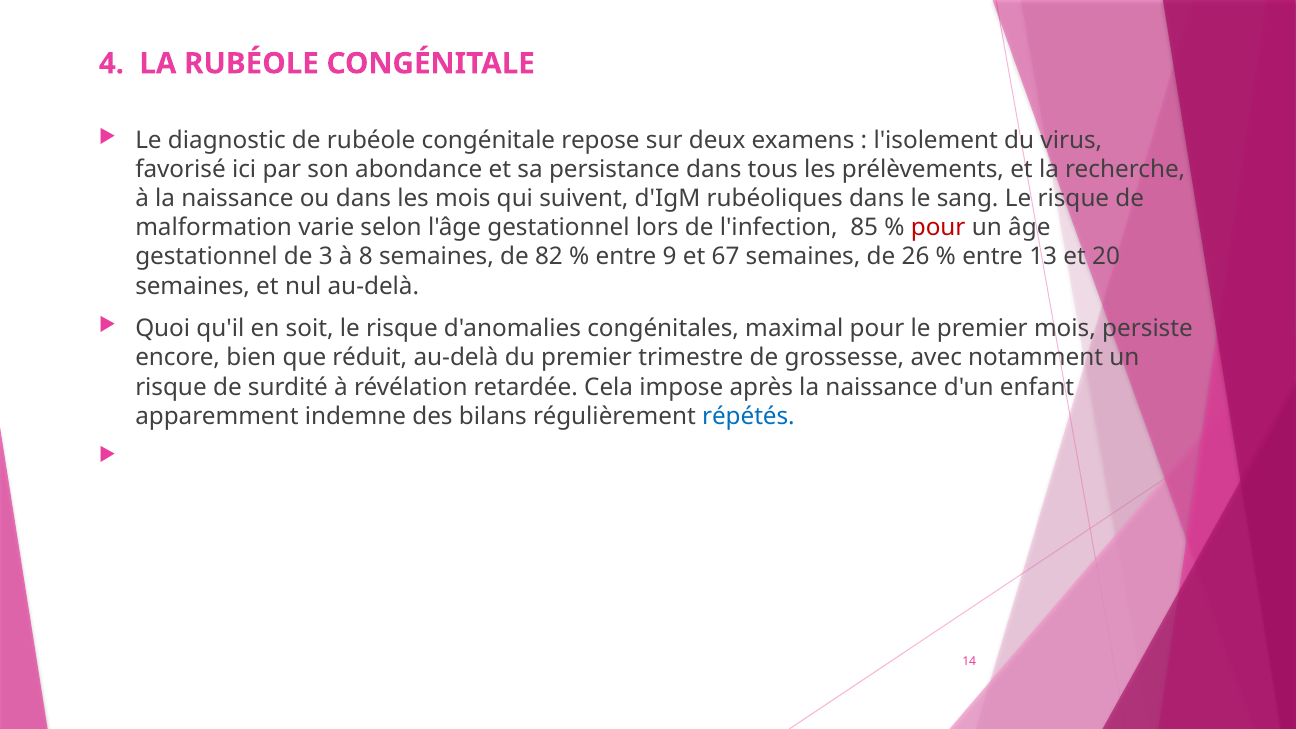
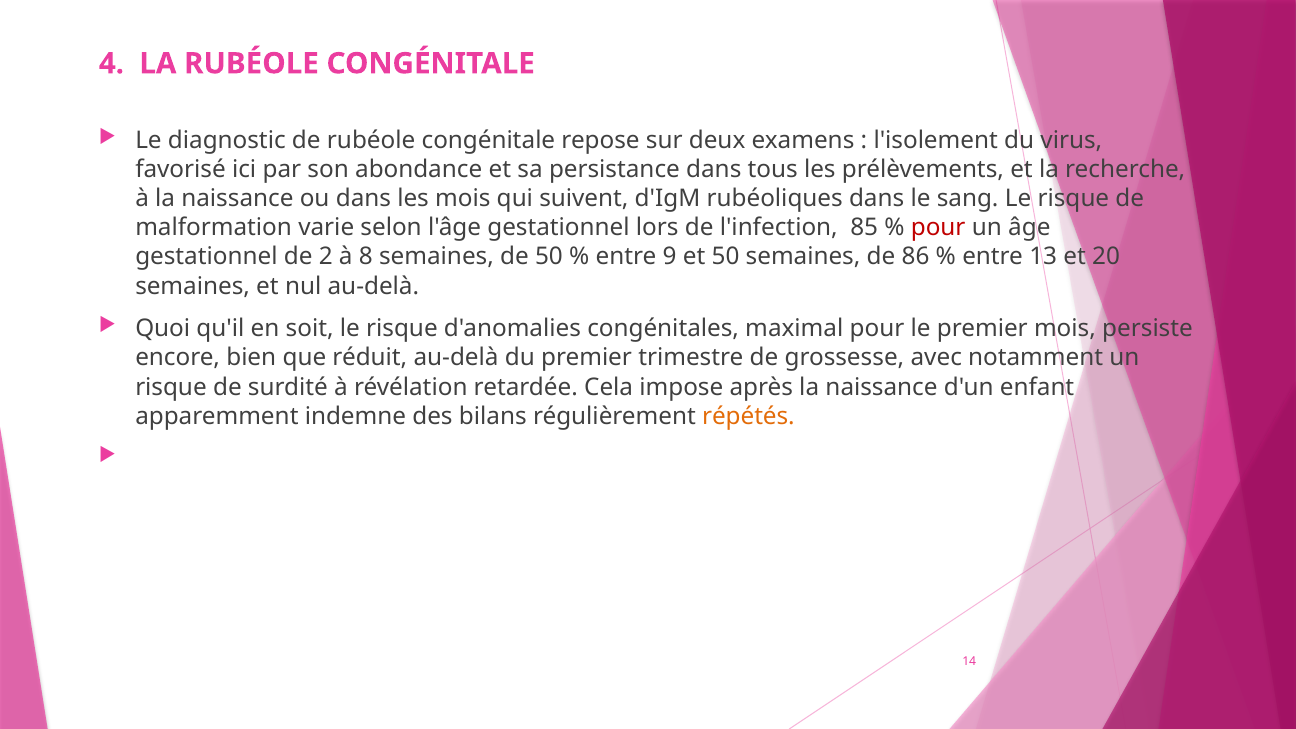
3: 3 -> 2 (326, 257)
de 82: 82 -> 50 (549, 257)
et 67: 67 -> 50 (726, 257)
26: 26 -> 86 (916, 257)
répétés colour: blue -> orange (748, 416)
